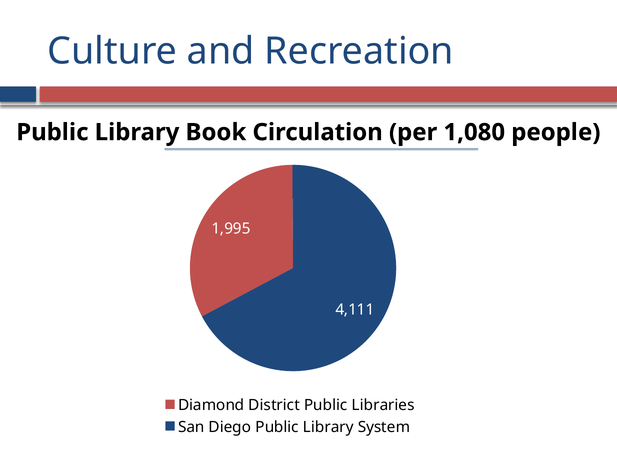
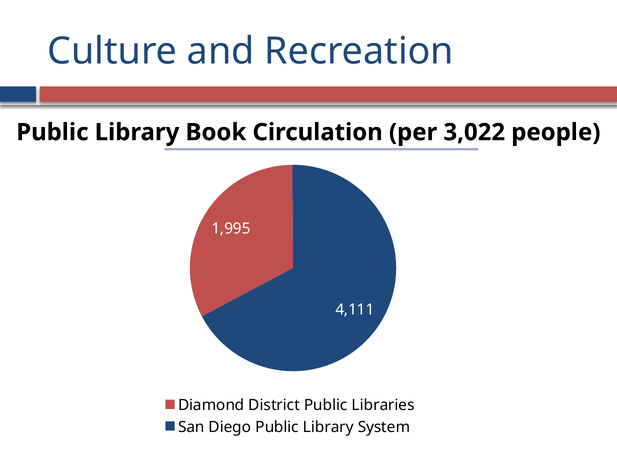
1,080: 1,080 -> 3,022 (474, 132)
